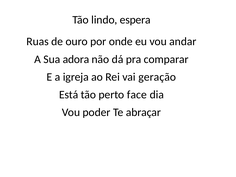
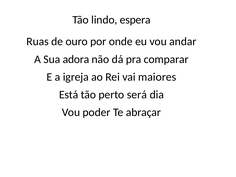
geração: geração -> maiores (157, 77)
face: face -> será (137, 95)
